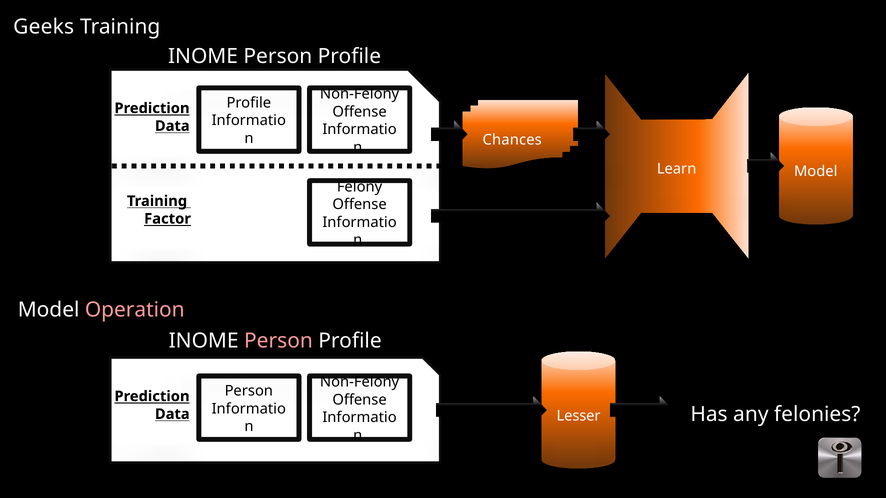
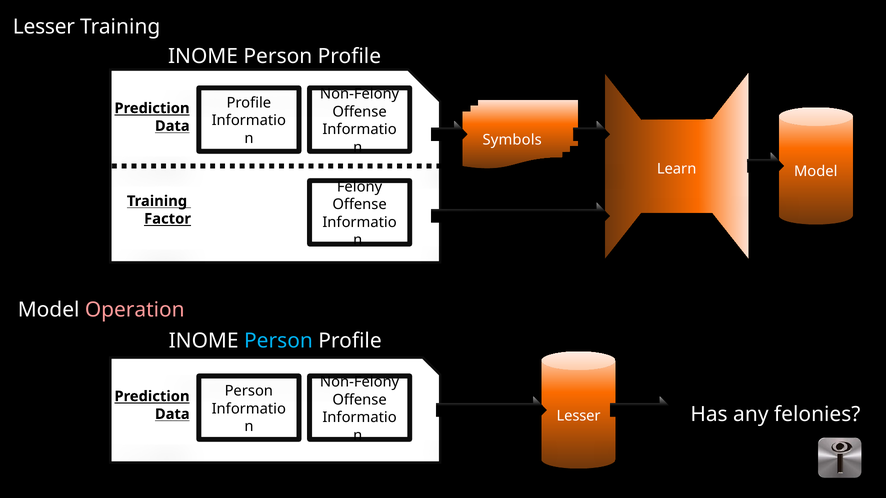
Geeks: Geeks -> Lesser (44, 27)
Chances: Chances -> Symbols (512, 140)
Person colour: pink -> light blue (278, 341)
